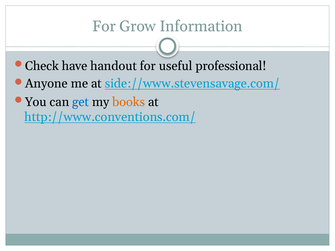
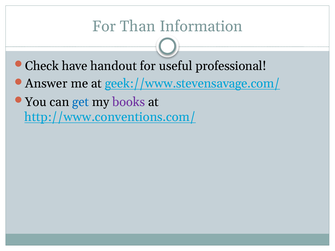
Grow: Grow -> Than (138, 26)
Anyone: Anyone -> Answer (46, 84)
side://www.stevensavage.com/: side://www.stevensavage.com/ -> geek://www.stevensavage.com/ (192, 84)
books colour: orange -> purple (129, 102)
